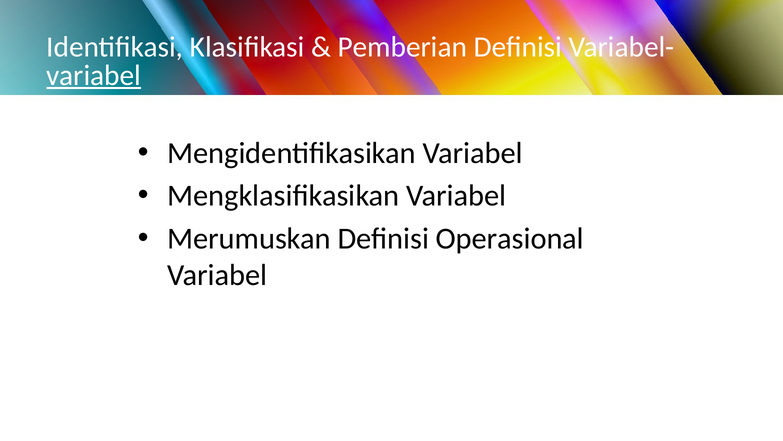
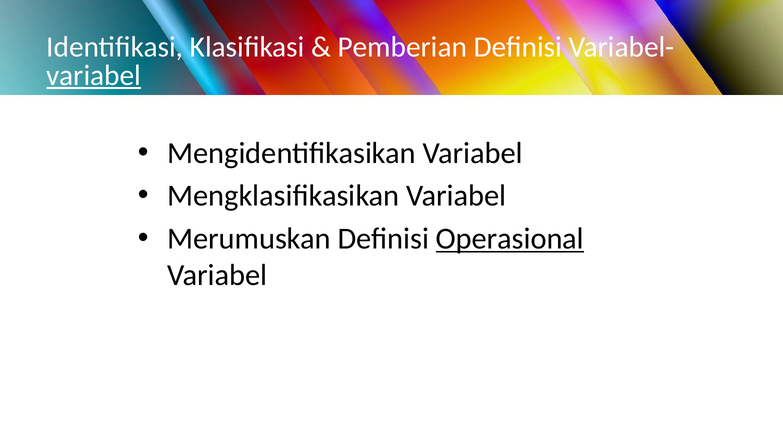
Operasional underline: none -> present (510, 238)
